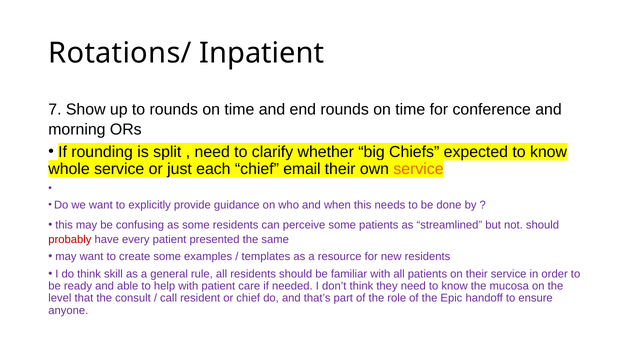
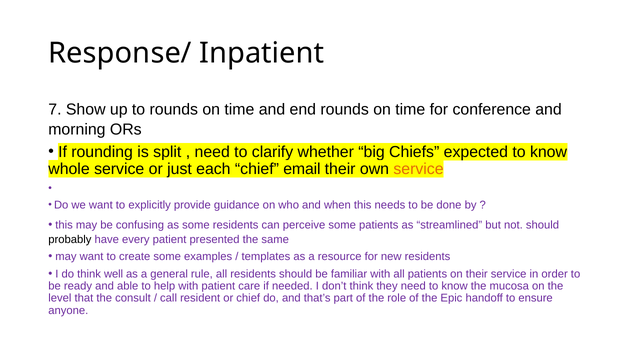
Rotations/: Rotations/ -> Response/ (120, 53)
probably colour: red -> black (70, 239)
skill: skill -> well (114, 274)
